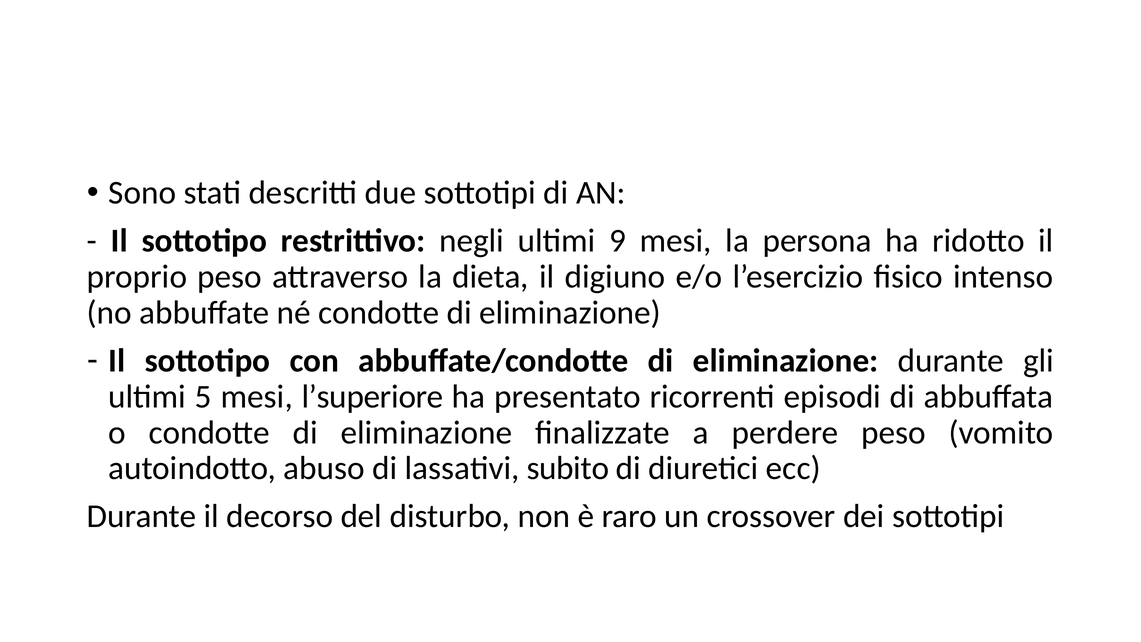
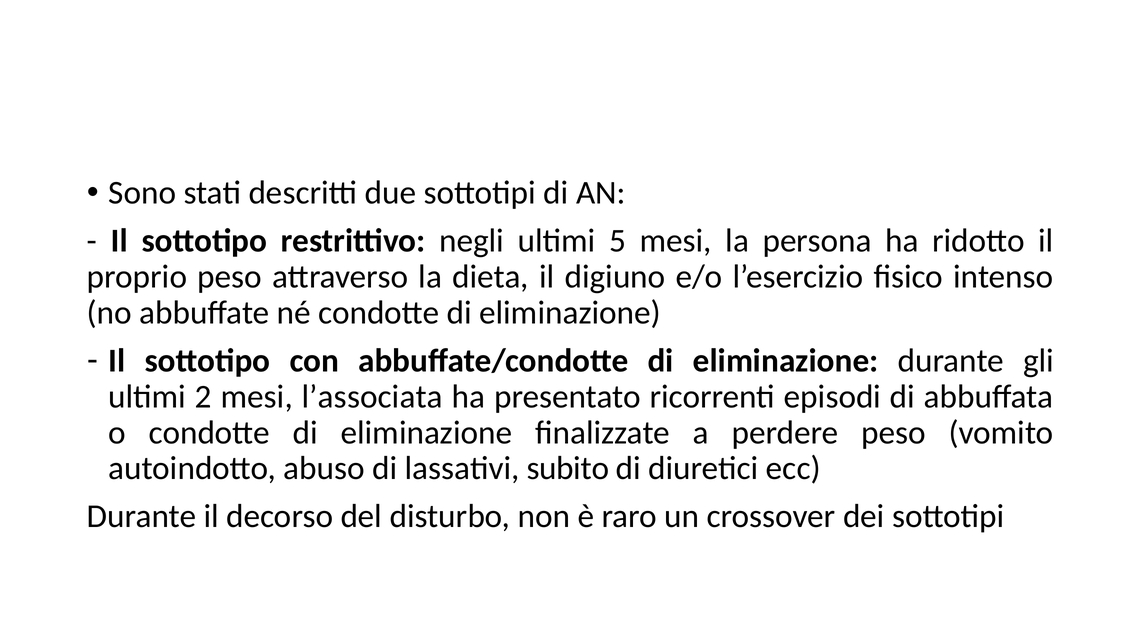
9: 9 -> 5 (618, 241)
5: 5 -> 2 (203, 396)
l’superiore: l’superiore -> l’associata (372, 396)
